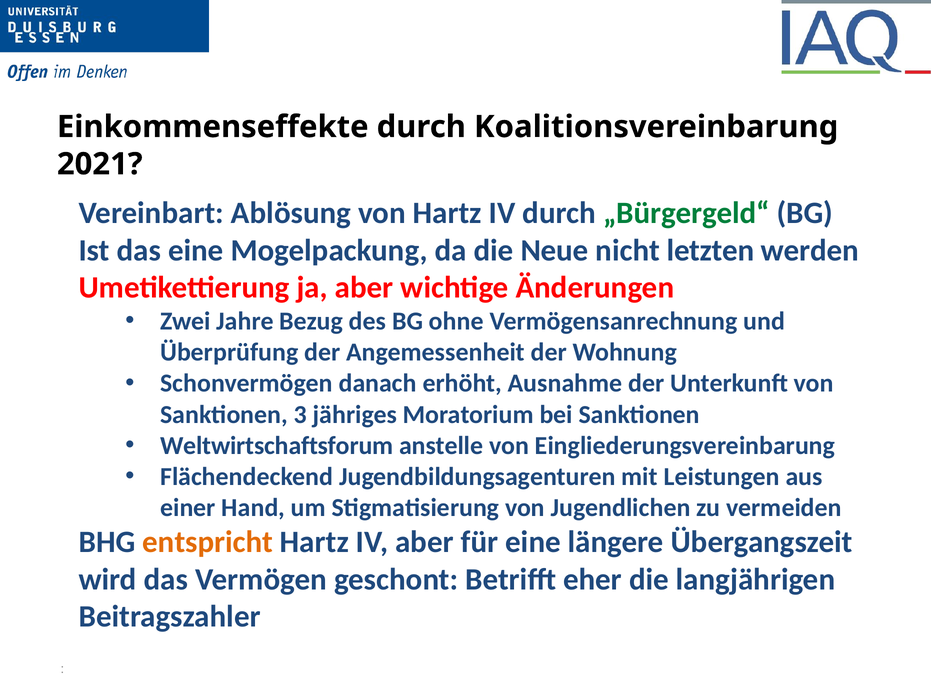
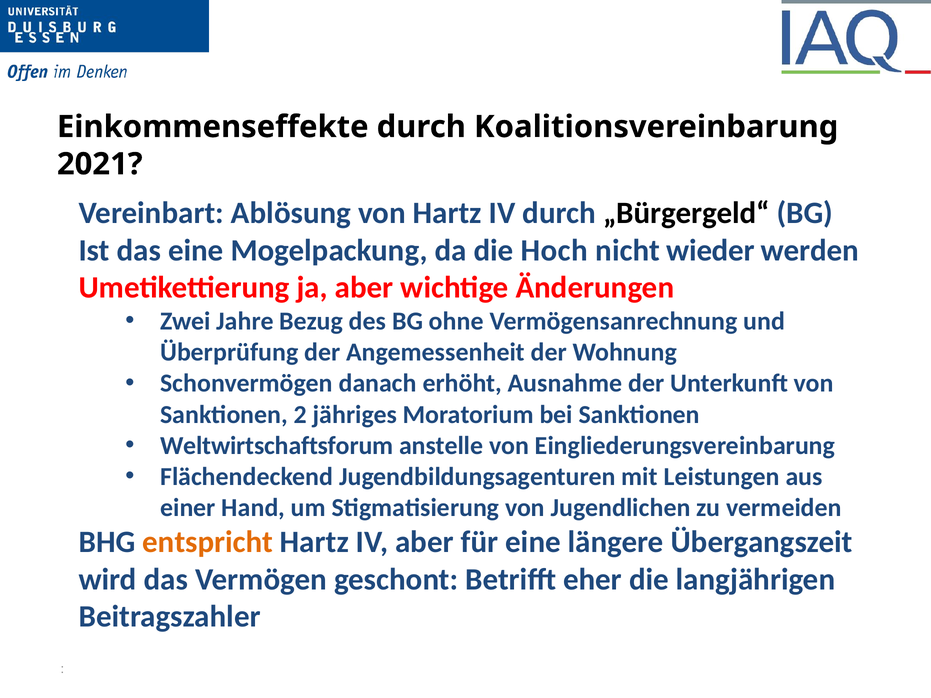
„Bürgergeld“ colour: green -> black (686, 213)
Neue: Neue -> Hoch (554, 250)
letzten: letzten -> wieder (710, 250)
3: 3 -> 2 (300, 415)
